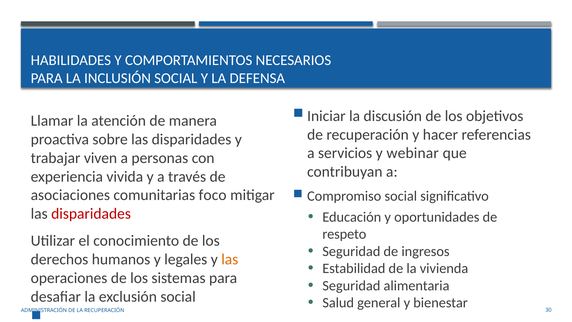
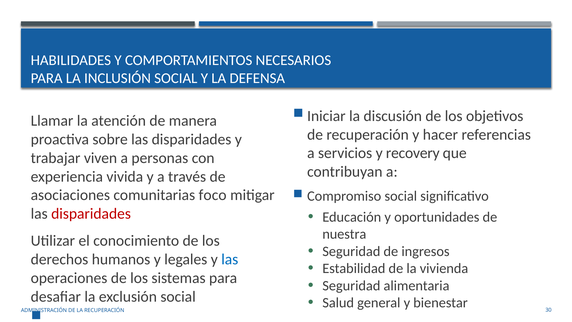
webinar: webinar -> recovery (413, 153)
respeto: respeto -> nuestra (344, 234)
las colour: orange -> blue (230, 259)
